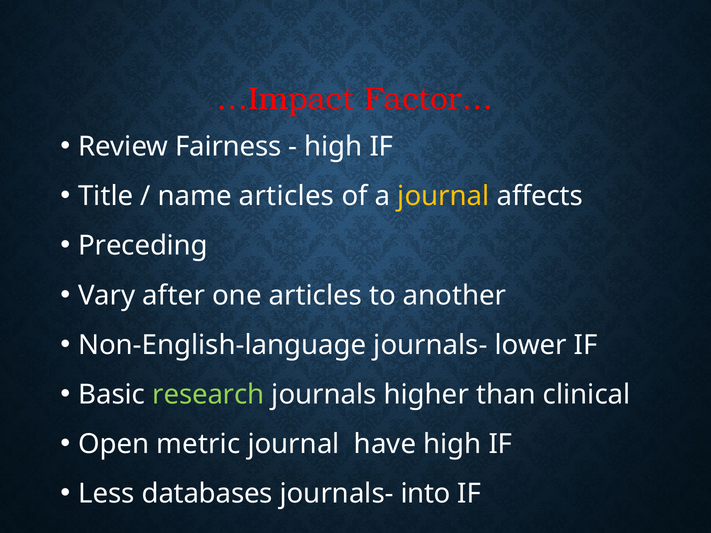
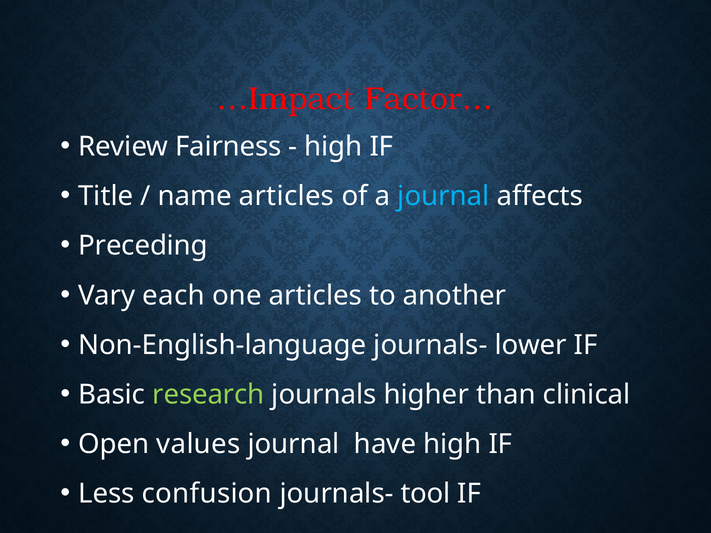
journal colour: yellow -> light blue (444, 196)
after: after -> each (174, 296)
metric: metric -> values (198, 444)
databases: databases -> confusion (207, 494)
into: into -> tool (426, 494)
